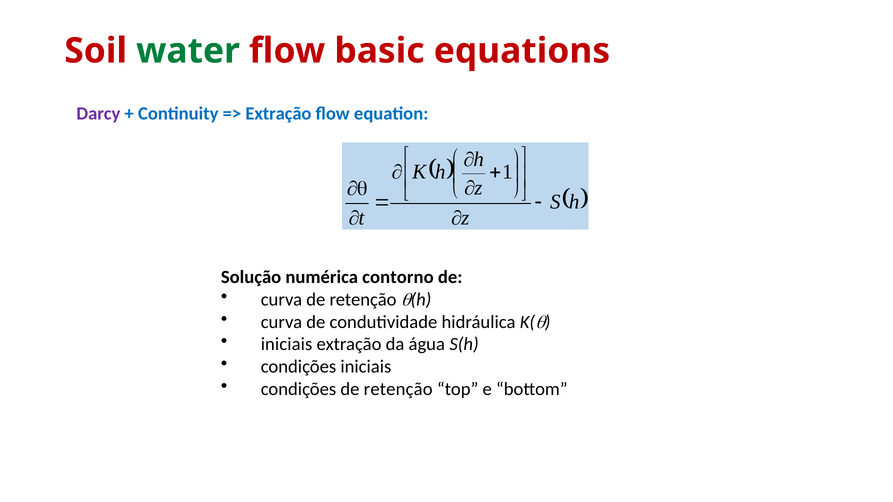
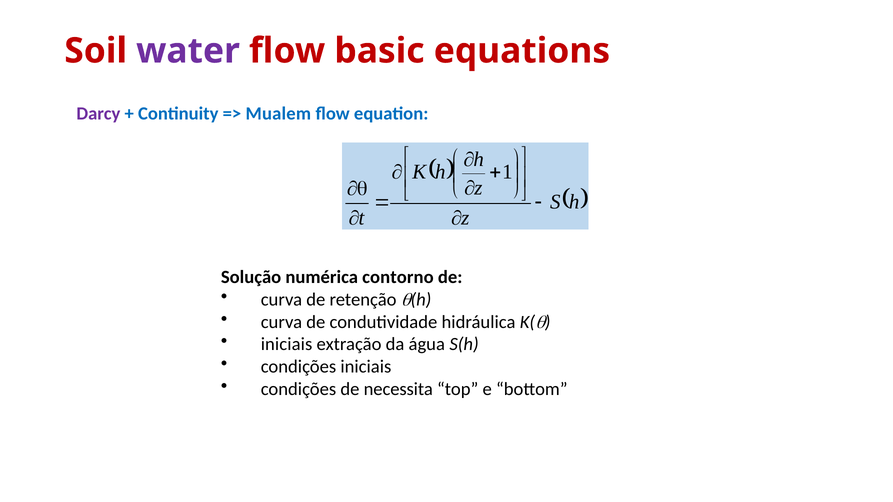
water colour: green -> purple (188, 51)
Extração: Extração -> Mualem (278, 114)
condições de retenção: retenção -> necessita (398, 389)
